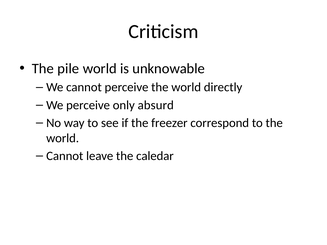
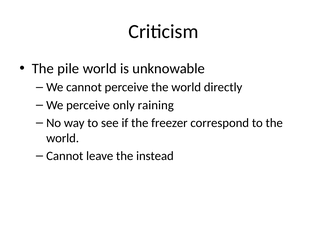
absurd: absurd -> raining (156, 105)
caledar: caledar -> instead (155, 156)
